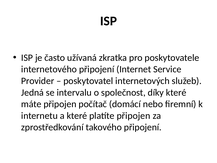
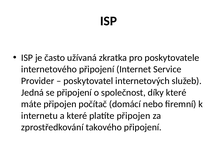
se intervalu: intervalu -> připojení (74, 92)
